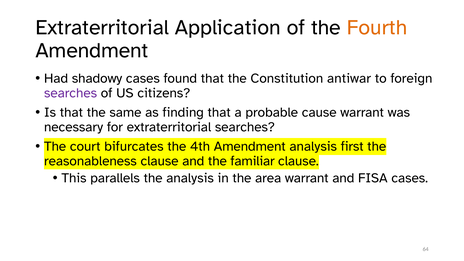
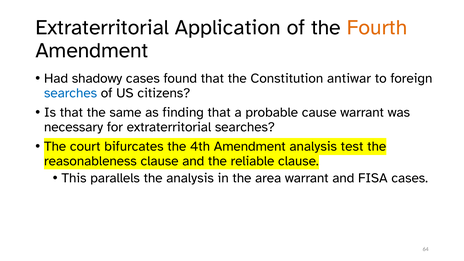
searches colour: purple -> blue (71, 93)
first: first -> test (352, 146)
familiar: familiar -> reliable (252, 161)
